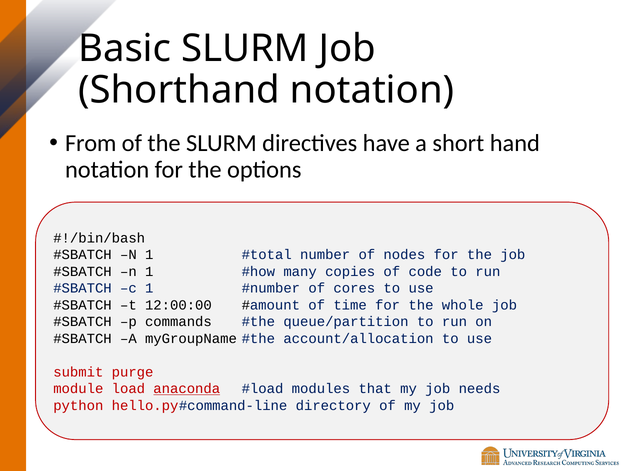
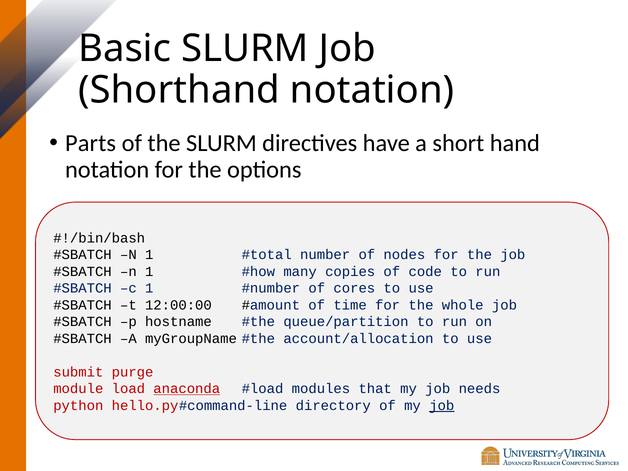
From: From -> Parts (91, 143)
commands: commands -> hostname (178, 322)
job underline: none -> present (442, 406)
